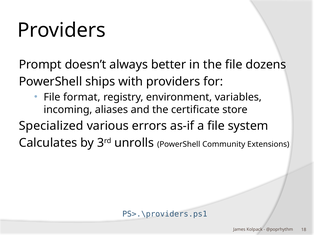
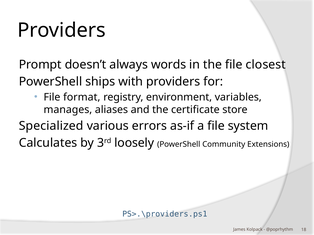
better: better -> words (169, 65)
dozens: dozens -> closest (266, 65)
incoming: incoming -> manages (68, 110)
unrolls: unrolls -> loosely (134, 143)
